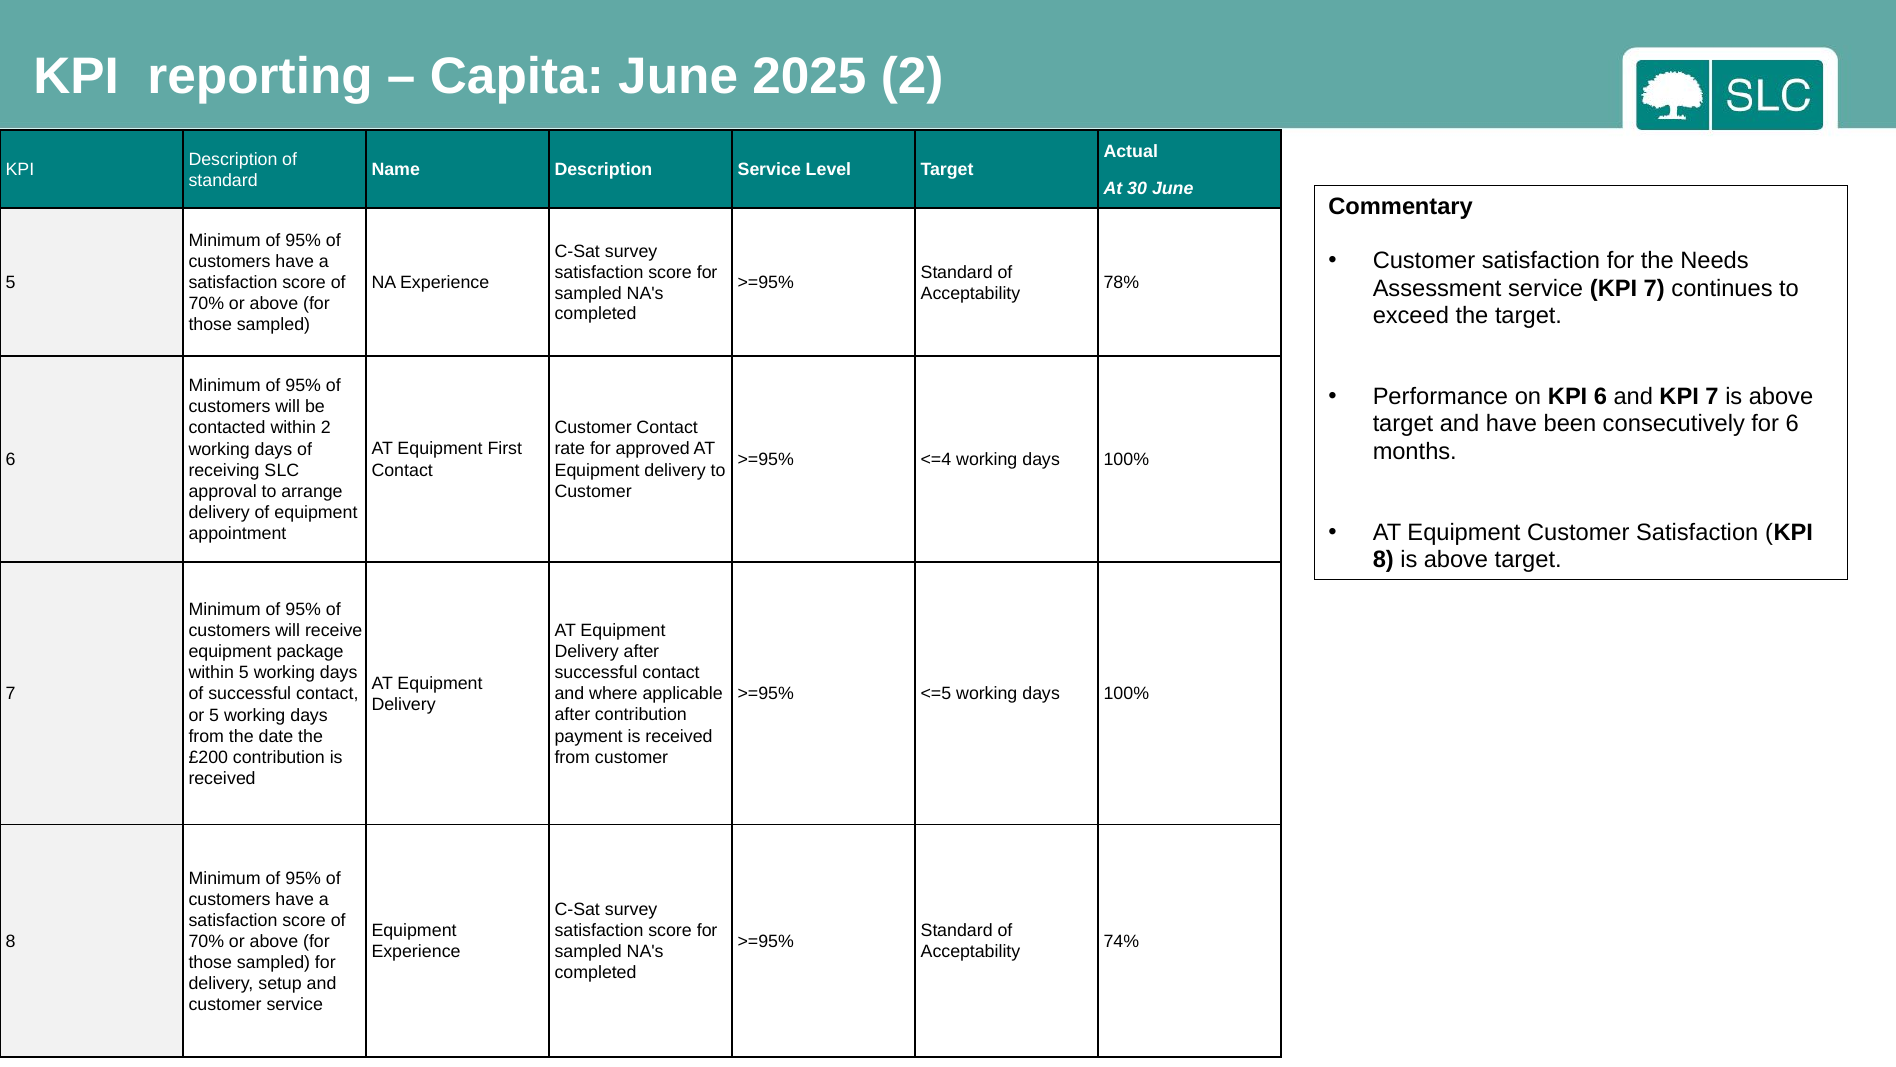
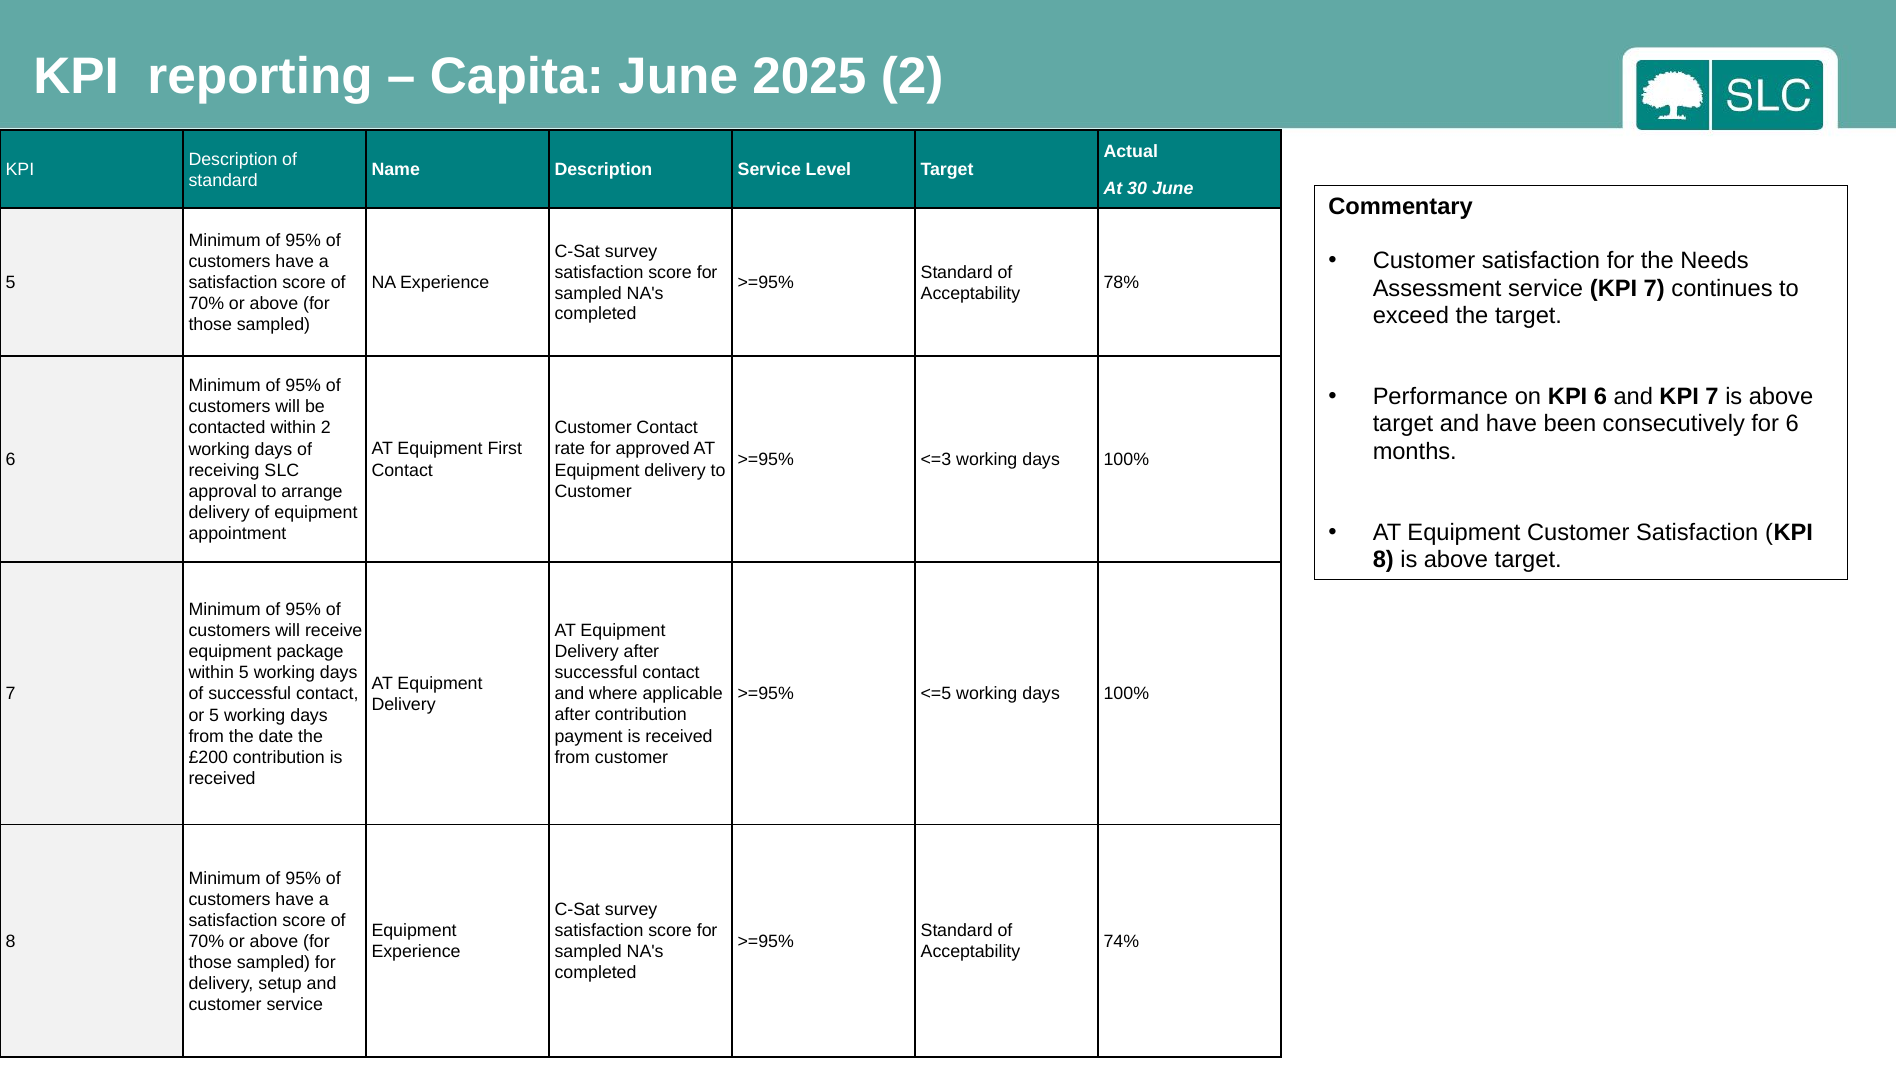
<=4: <=4 -> <=3 (936, 459)
